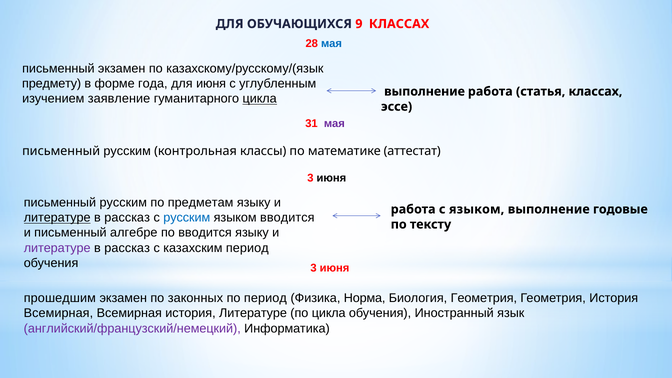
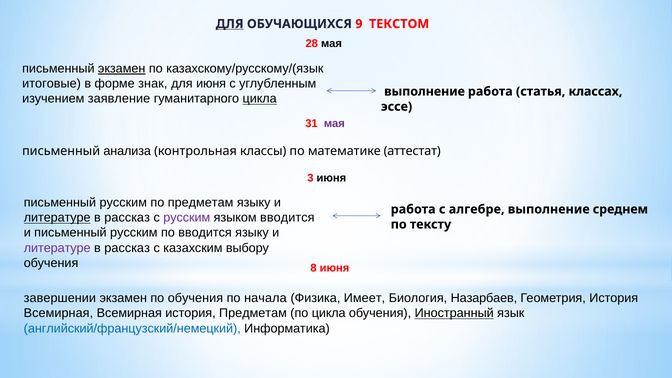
ДЛЯ underline: none -> present (230, 24)
9 КЛАССАХ: КЛАССАХ -> ТЕКСТОМ (399, 24)
мая colour: blue -> black (331, 43)
экзамен underline: none -> present (122, 69)
предмету: предмету -> итоговые (52, 84)
года: года -> знак (153, 84)
русским: русским -> анализа (127, 151)
с языком: языком -> алгебре (477, 209)
годовые: годовые -> среднем (620, 209)
русским colour: blue -> purple (187, 218)
и письменный алгебре: алгебре -> русским (134, 233)
казахским период: период -> выбору (247, 248)
обучения 3: 3 -> 8 (314, 268)
прошедшим: прошедшим -> завершении (60, 298)
по законных: законных -> обучения (195, 298)
по период: период -> начала (265, 298)
Норма: Норма -> Имеет (365, 298)
Биология Геометрия: Геометрия -> Назарбаев (484, 298)
история Литературе: Литературе -> Предметам (253, 313)
Иностранный underline: none -> present (454, 313)
английский/французский/немецкий colour: purple -> blue (132, 328)
